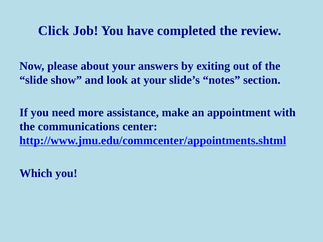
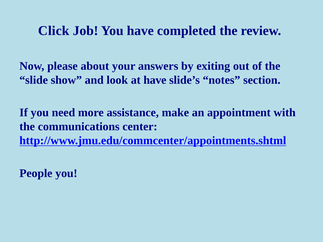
at your: your -> have (155, 80)
Which: Which -> People (36, 173)
